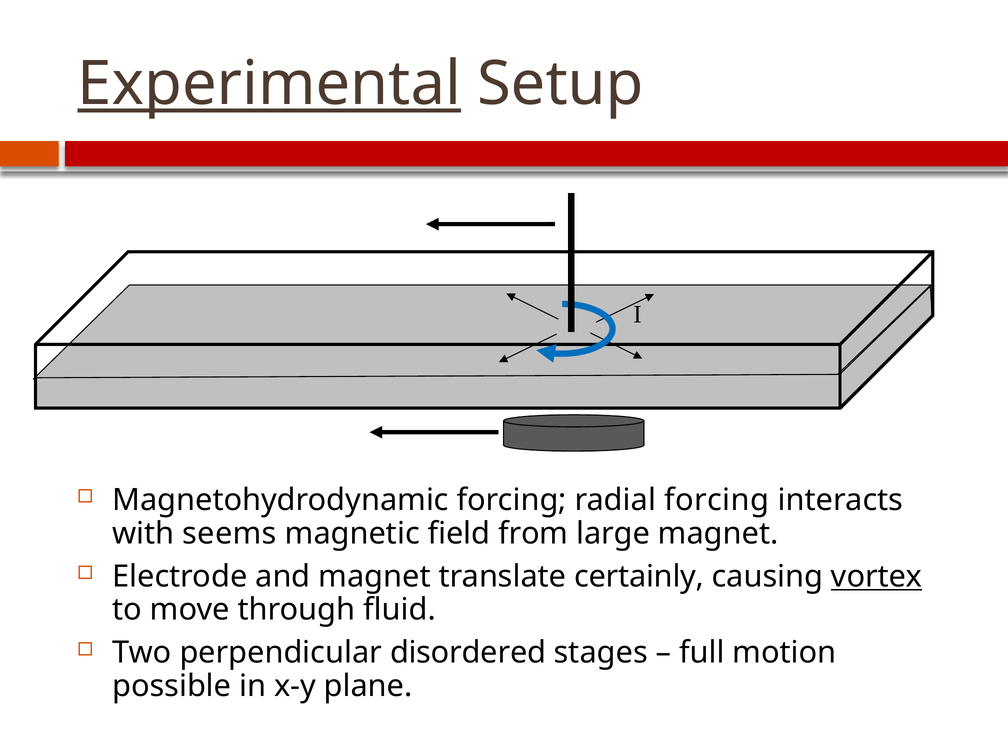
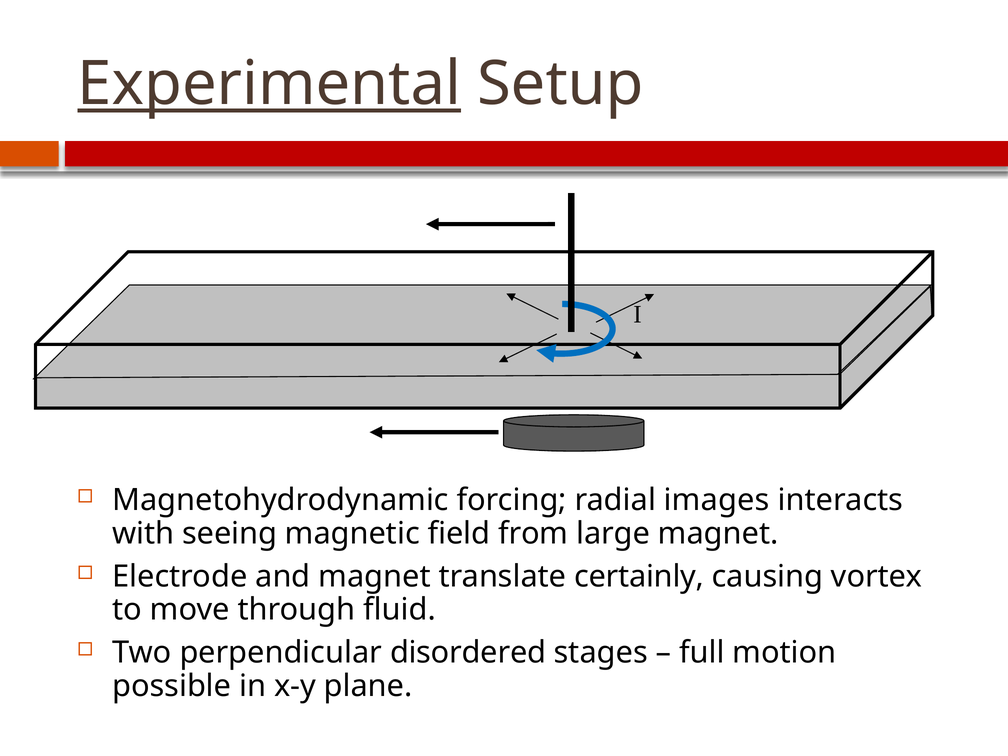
radial forcing: forcing -> images (717, 500)
seems: seems -> seeing (230, 533)
vortex underline: present -> none (877, 577)
